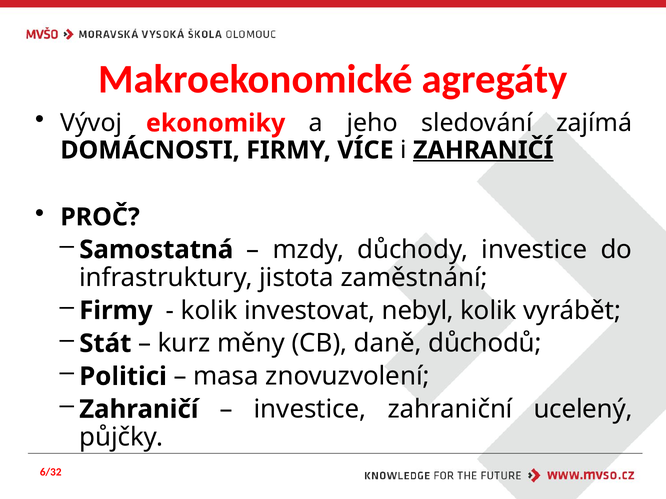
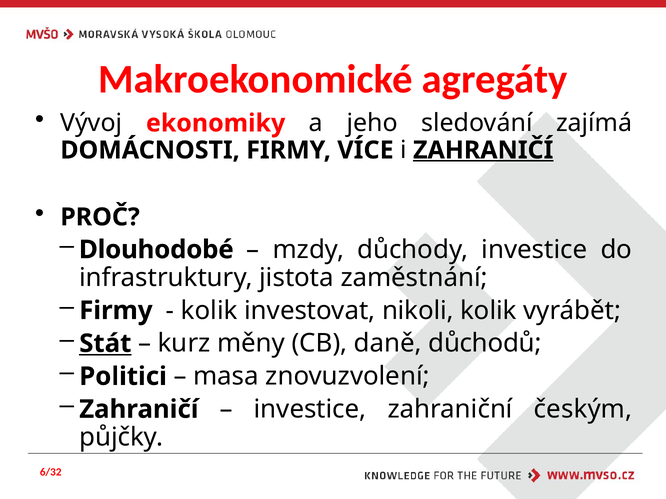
Samostatná: Samostatná -> Dlouhodobé (156, 250)
nebyl: nebyl -> nikoli (418, 311)
Stát underline: none -> present (105, 344)
ucelený: ucelený -> českým (583, 410)
